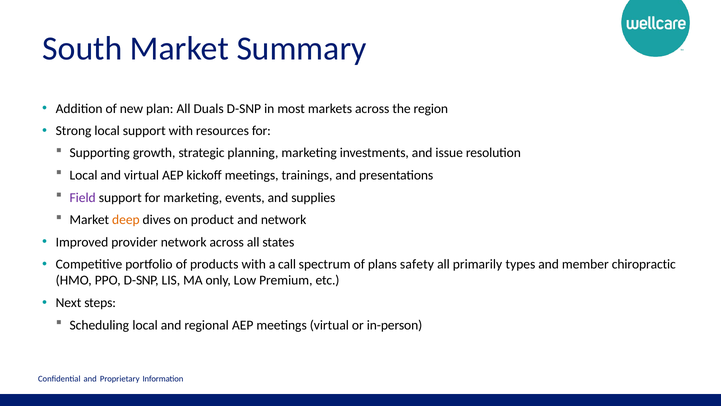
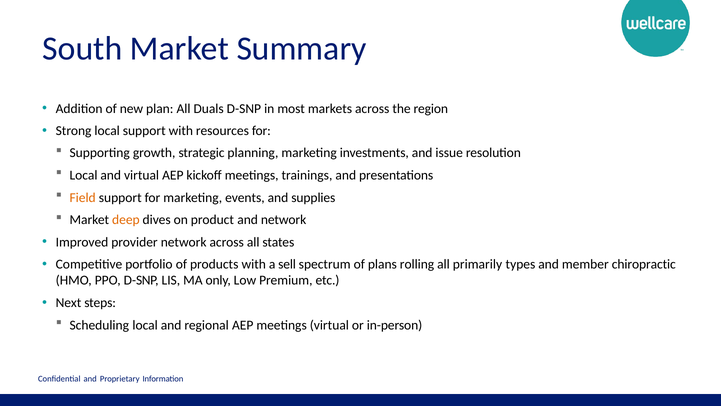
Field colour: purple -> orange (83, 197)
call: call -> sell (287, 264)
safety: safety -> rolling (417, 264)
